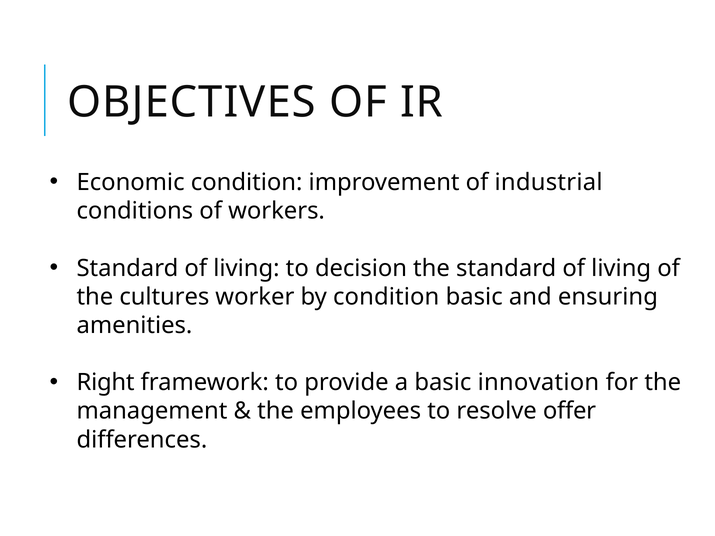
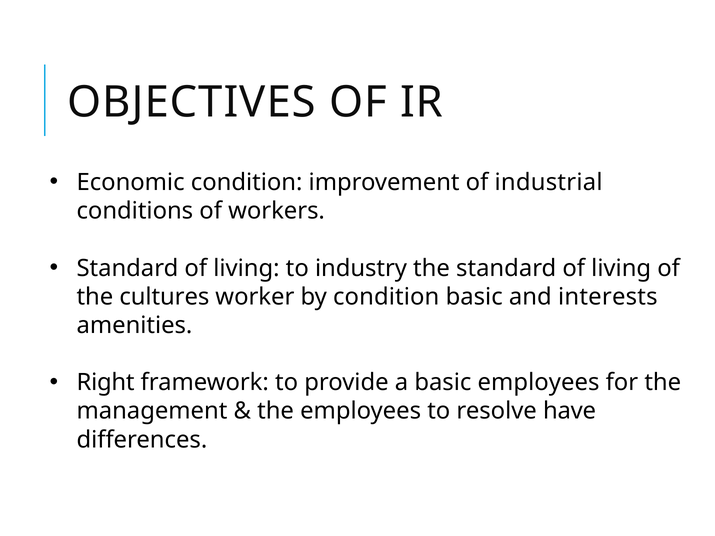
decision: decision -> industry (361, 268)
ensuring: ensuring -> interests (608, 297)
basic innovation: innovation -> employees (539, 383)
offer: offer -> have (569, 411)
